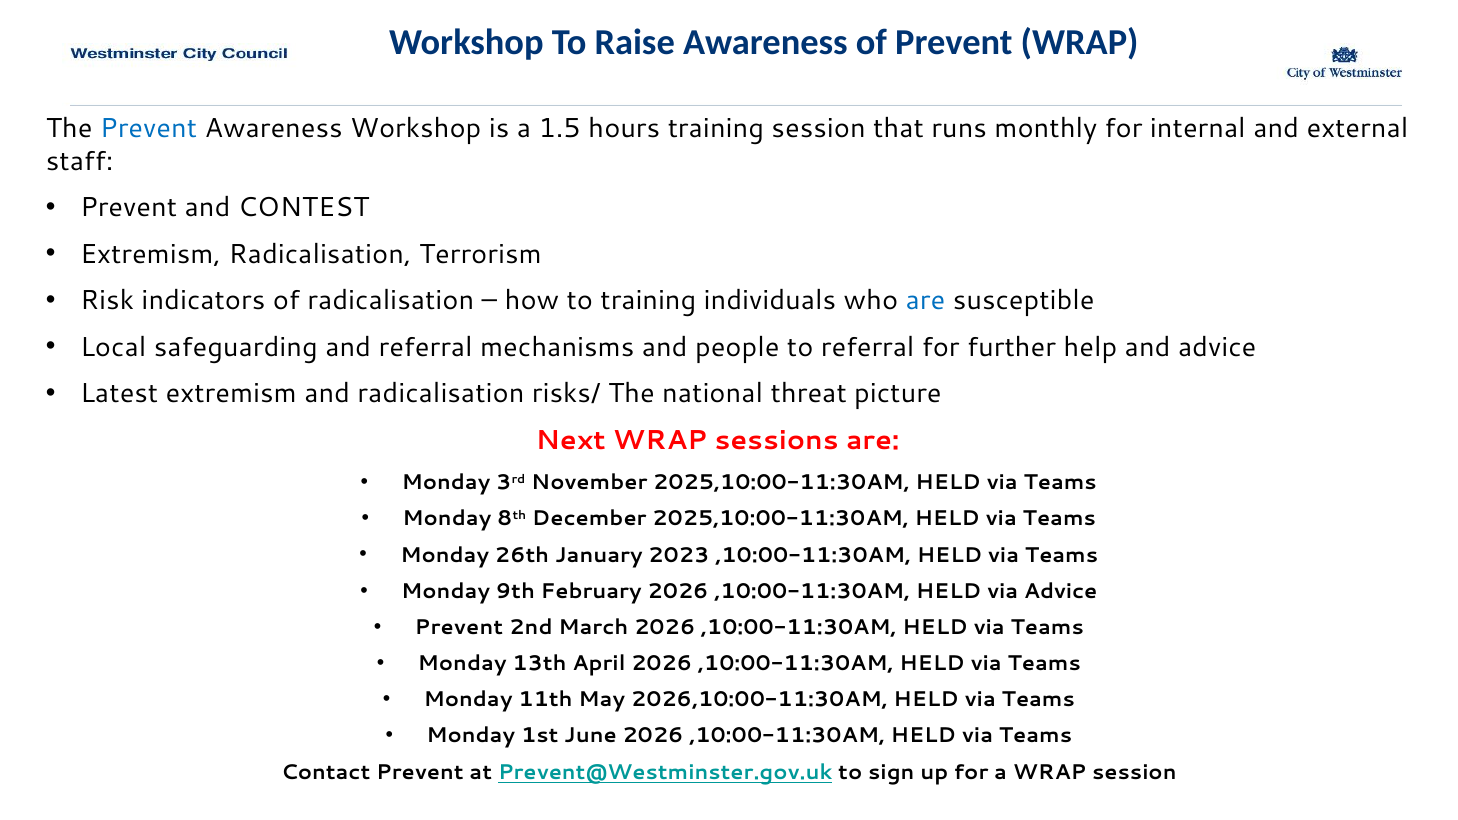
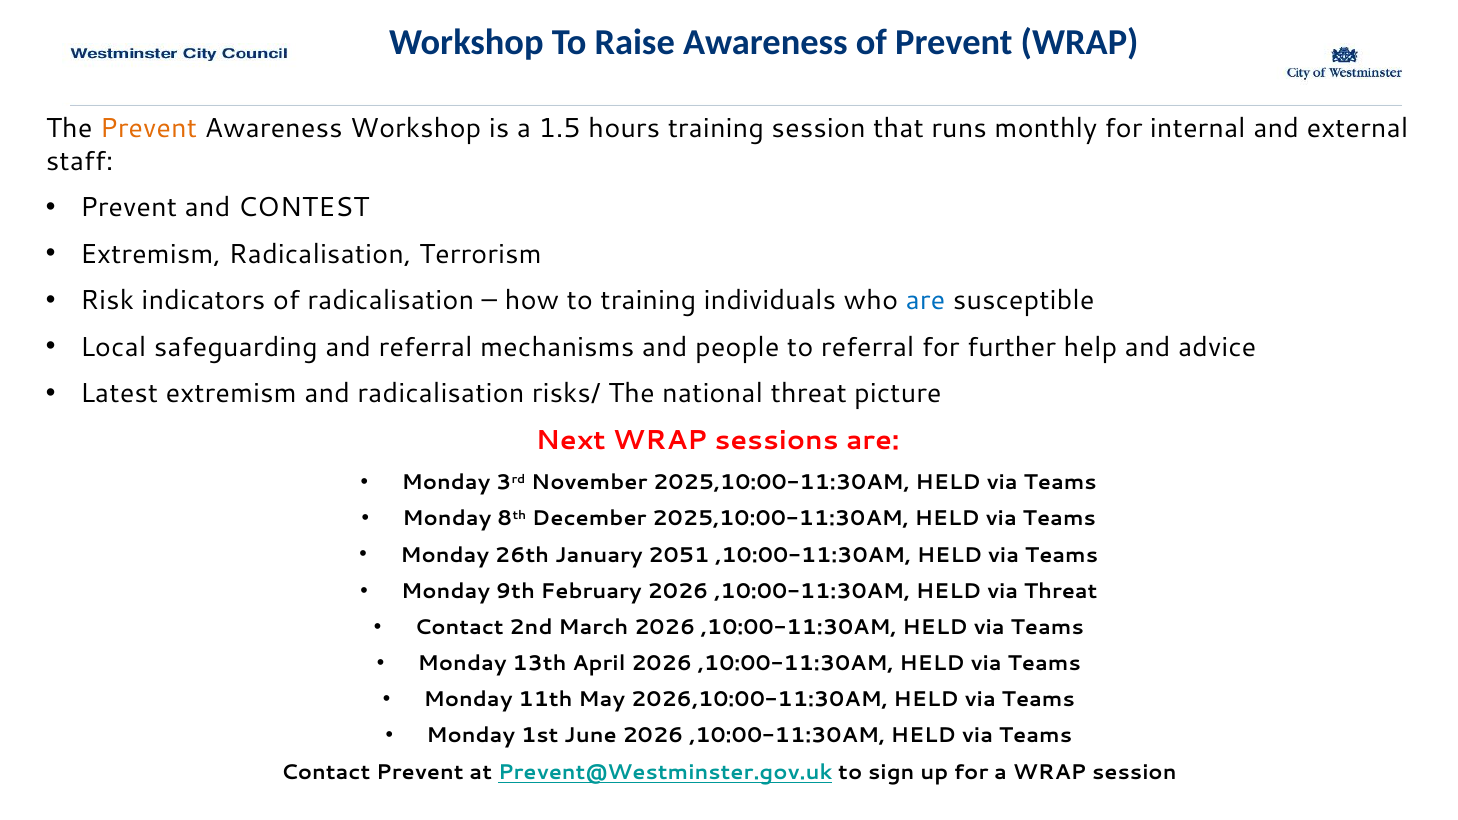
Prevent colour: blue -> orange (149, 129)
2023: 2023 -> 2051 (679, 555)
via Advice: Advice -> Threat (1061, 591)
Prevent: Prevent -> Contact (459, 627)
